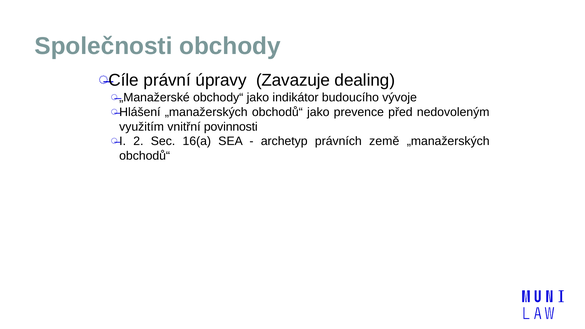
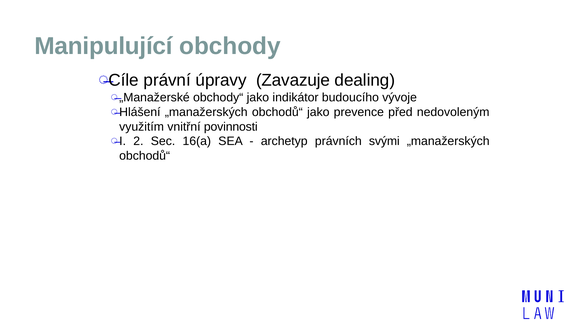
Společnosti: Společnosti -> Manipulující (104, 46)
země: země -> svými (384, 141)
